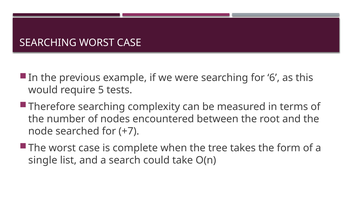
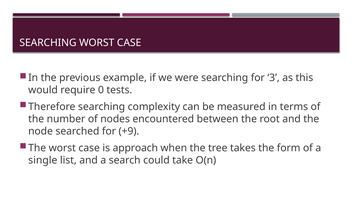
6: 6 -> 3 (274, 78)
5: 5 -> 0 (101, 90)
+7: +7 -> +9 (129, 131)
complete: complete -> approach (135, 148)
